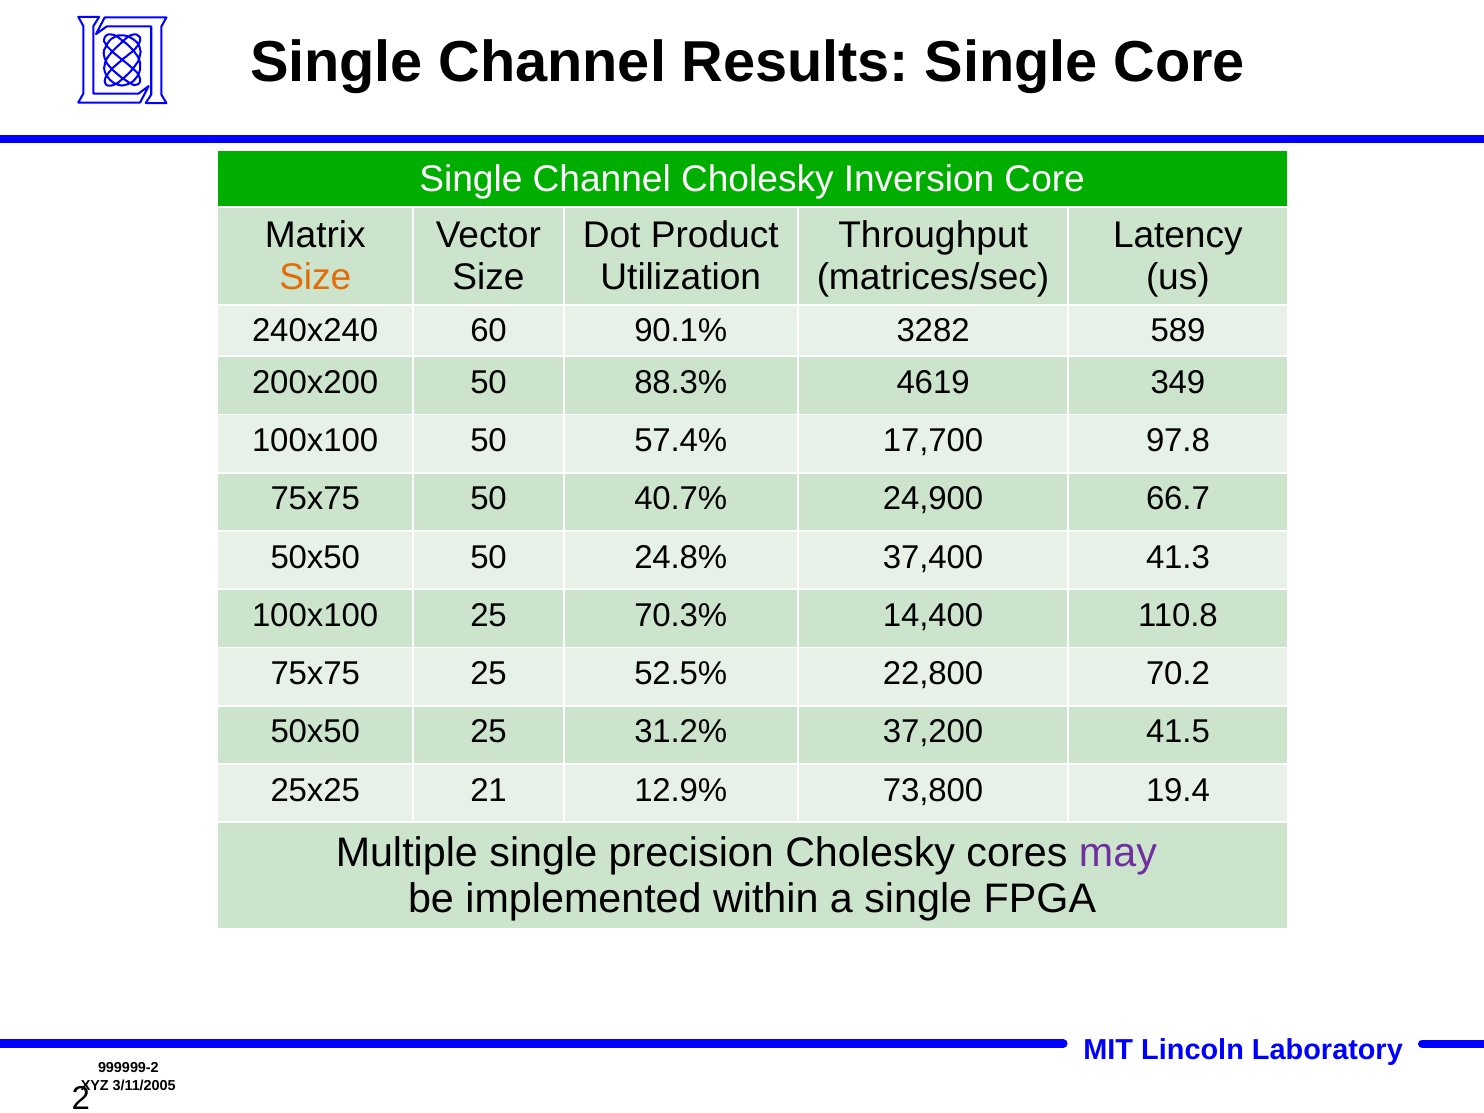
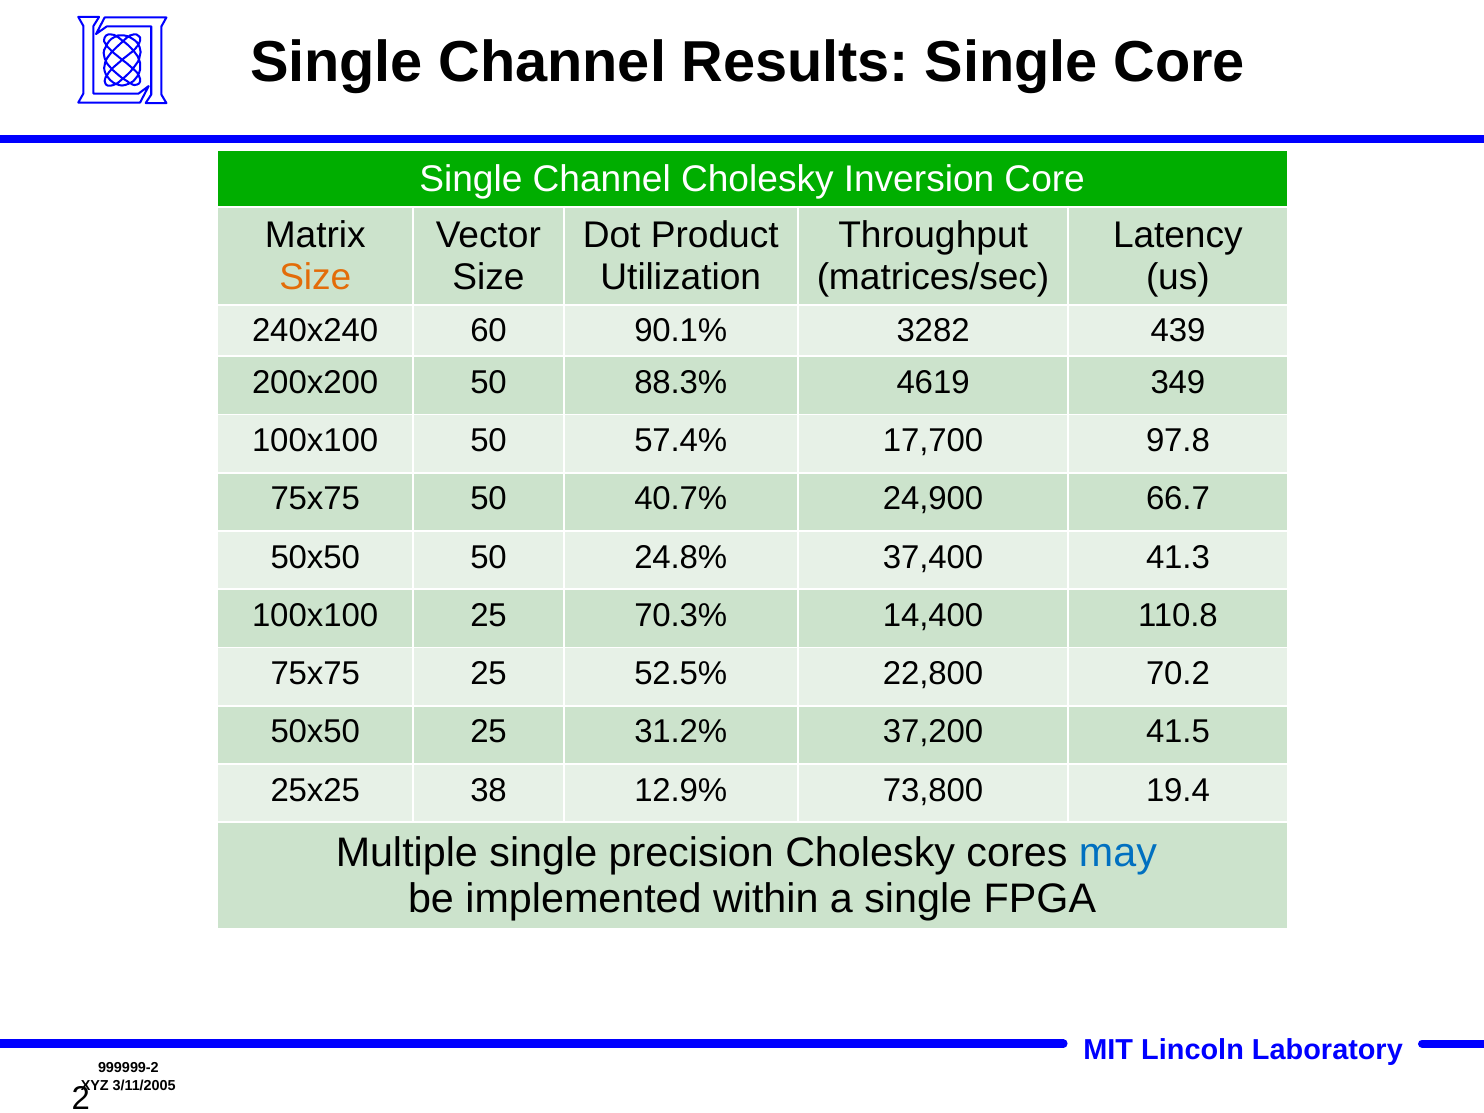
589: 589 -> 439 (1178, 331)
21: 21 -> 38 (489, 790)
may colour: purple -> blue (1118, 853)
